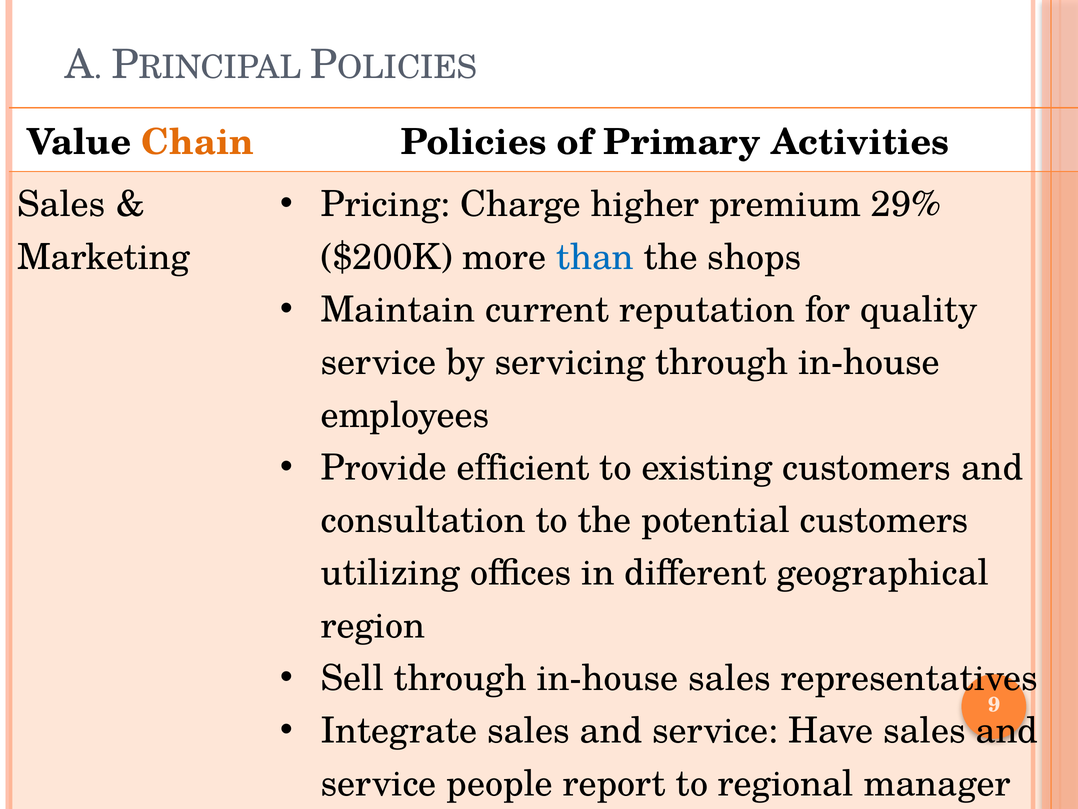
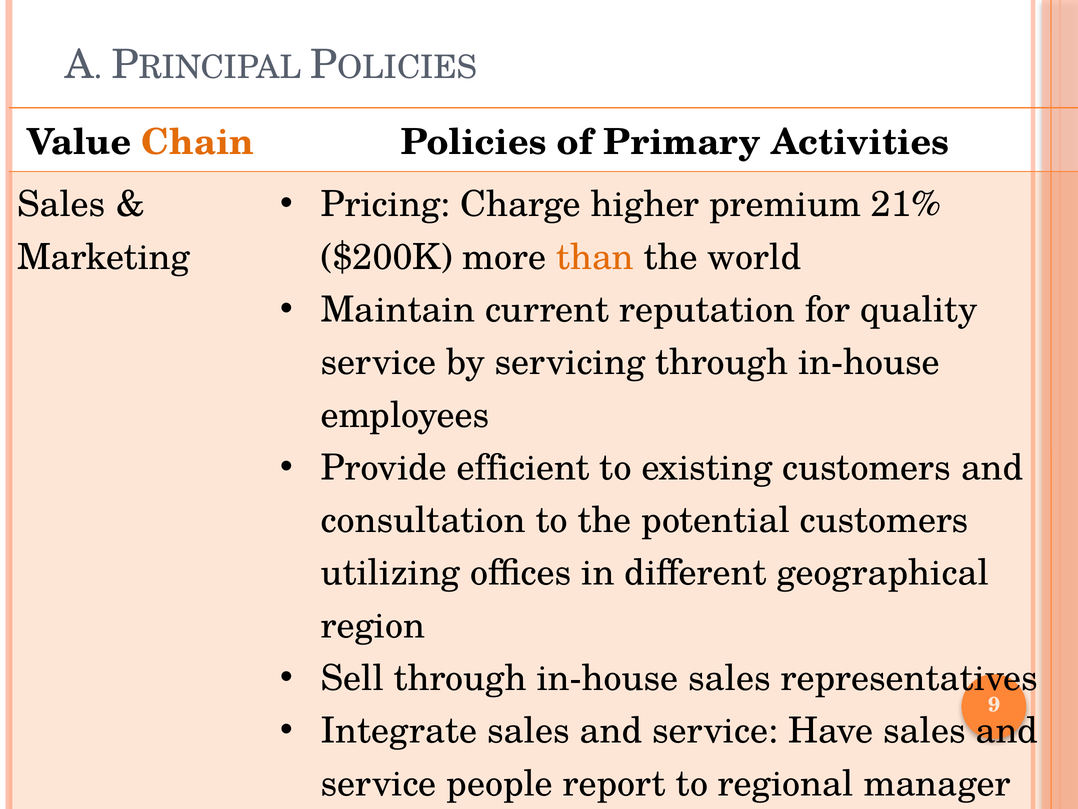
29%: 29% -> 21% (906, 204)
than colour: blue -> orange (595, 257)
shops: shops -> world (754, 257)
